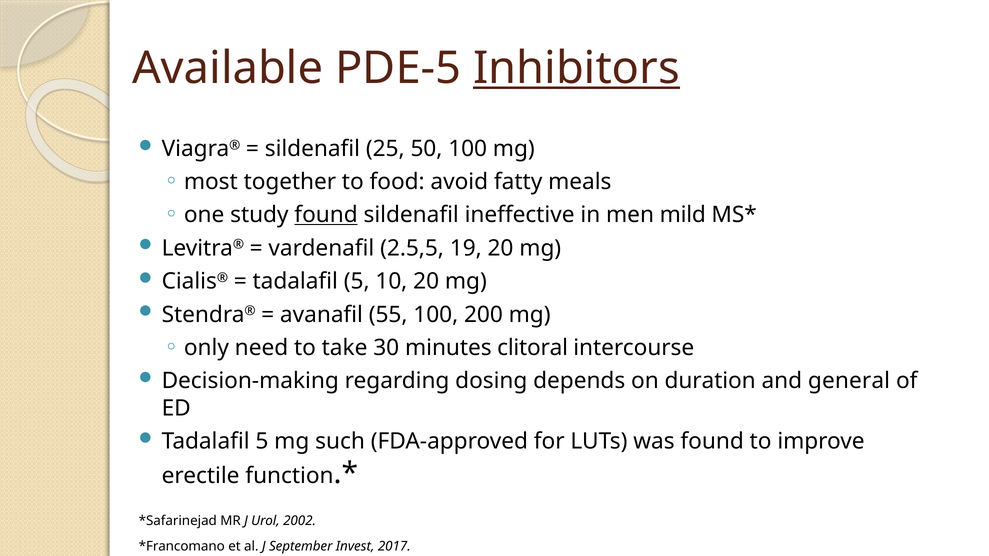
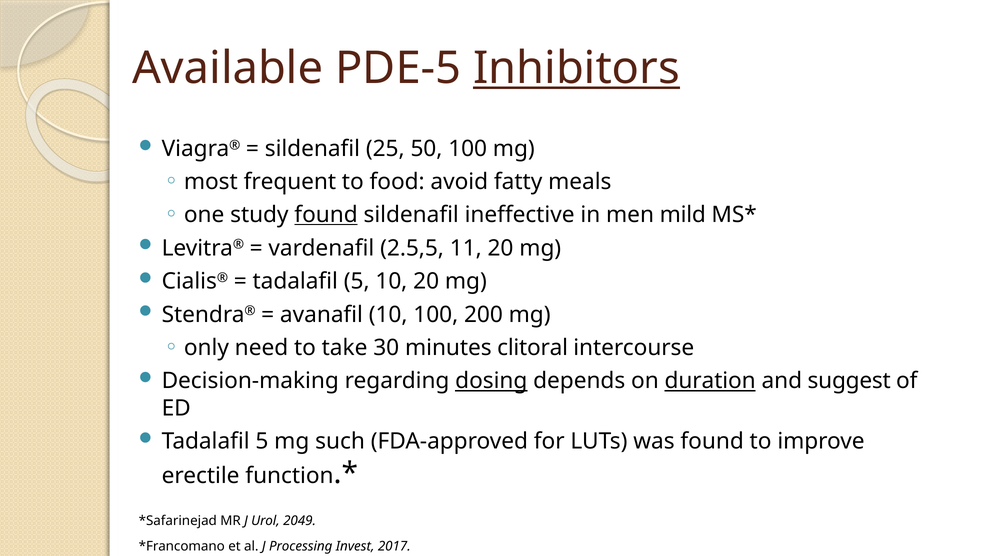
together: together -> frequent (290, 182)
19: 19 -> 11 (466, 248)
avanafil 55: 55 -> 10 (388, 315)
dosing underline: none -> present (491, 381)
duration underline: none -> present (710, 381)
general: general -> suggest (849, 381)
2002: 2002 -> 2049 (300, 521)
September: September -> Processing (301, 547)
